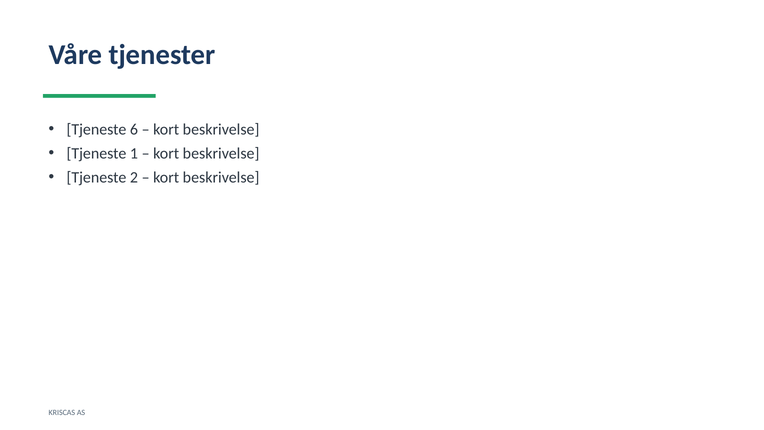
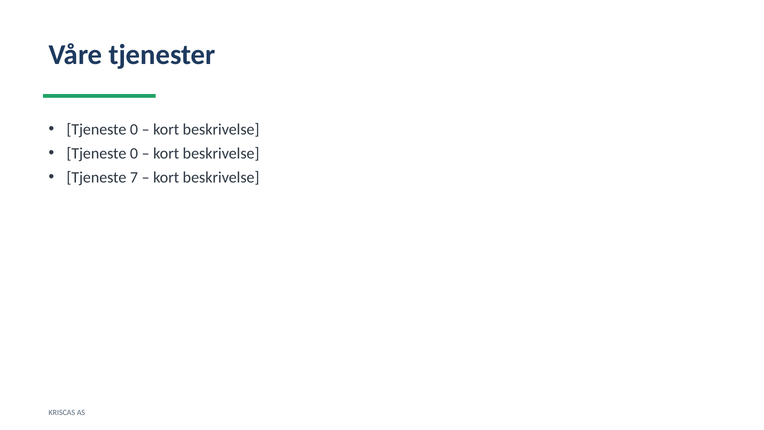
6: 6 -> 0 (134, 129)
1: 1 -> 0 (134, 153)
2: 2 -> 7 (134, 177)
